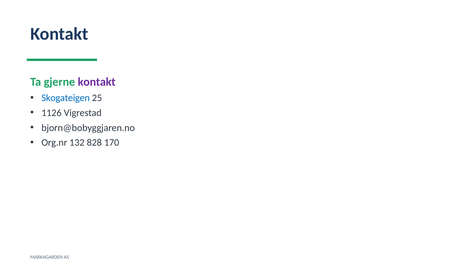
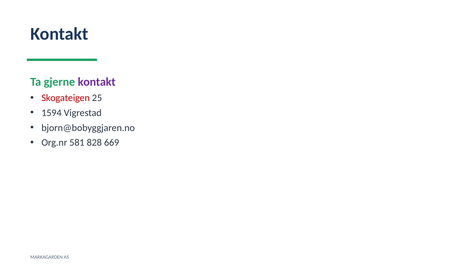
Skogateigen colour: blue -> red (66, 98)
1126: 1126 -> 1594 (51, 113)
132: 132 -> 581 (77, 143)
170: 170 -> 669 (112, 143)
